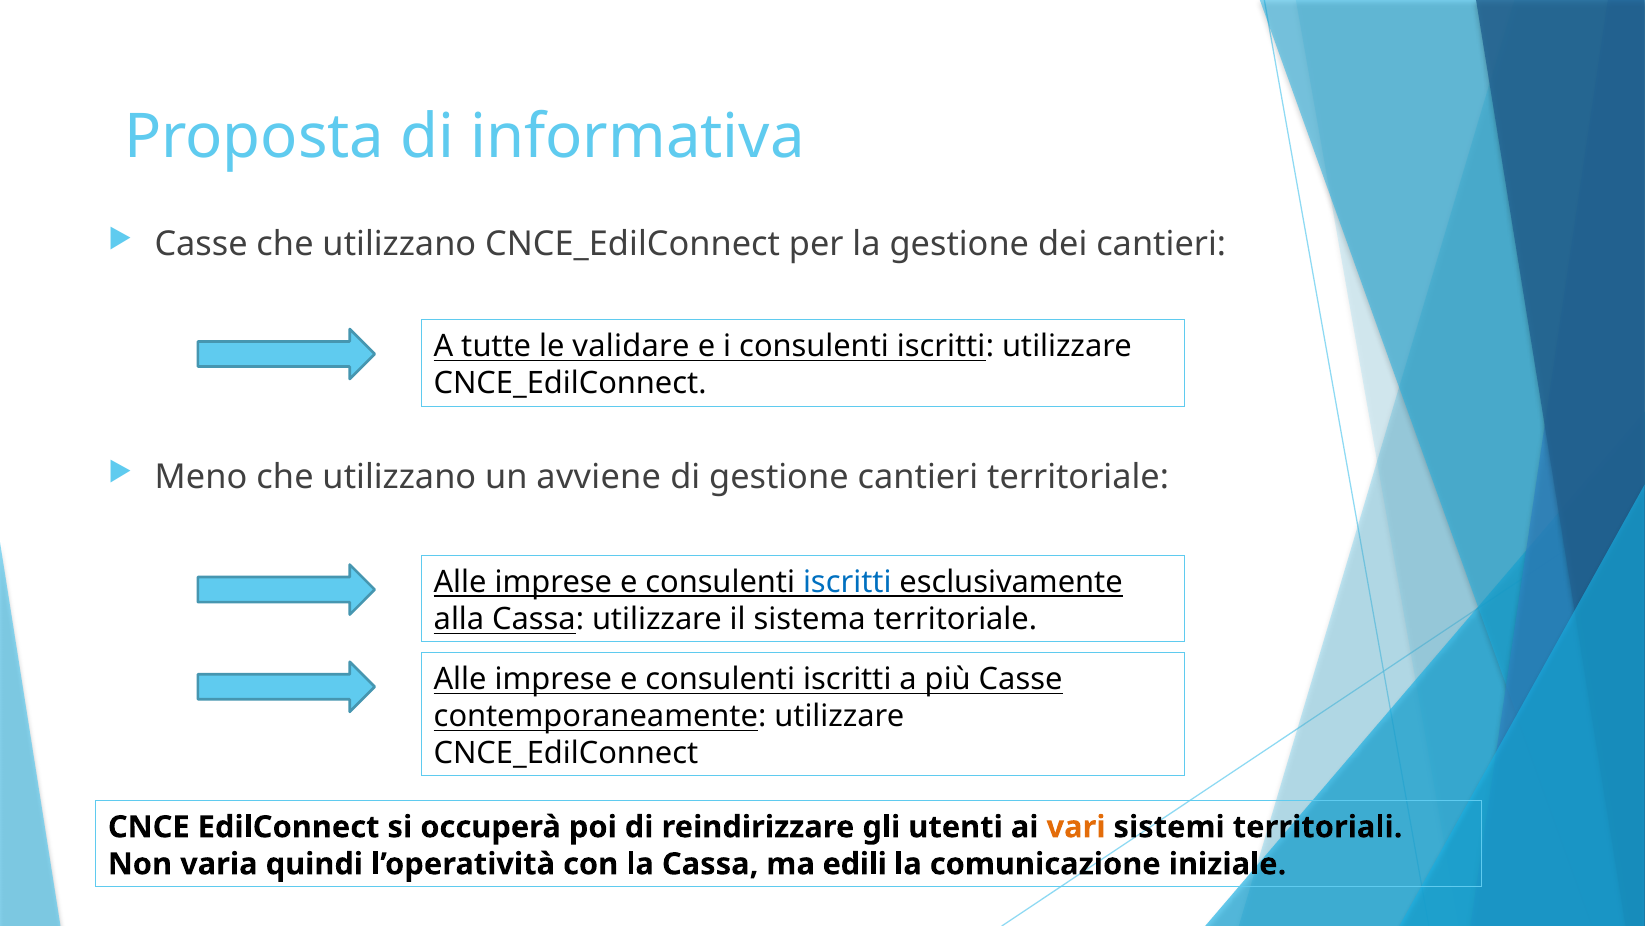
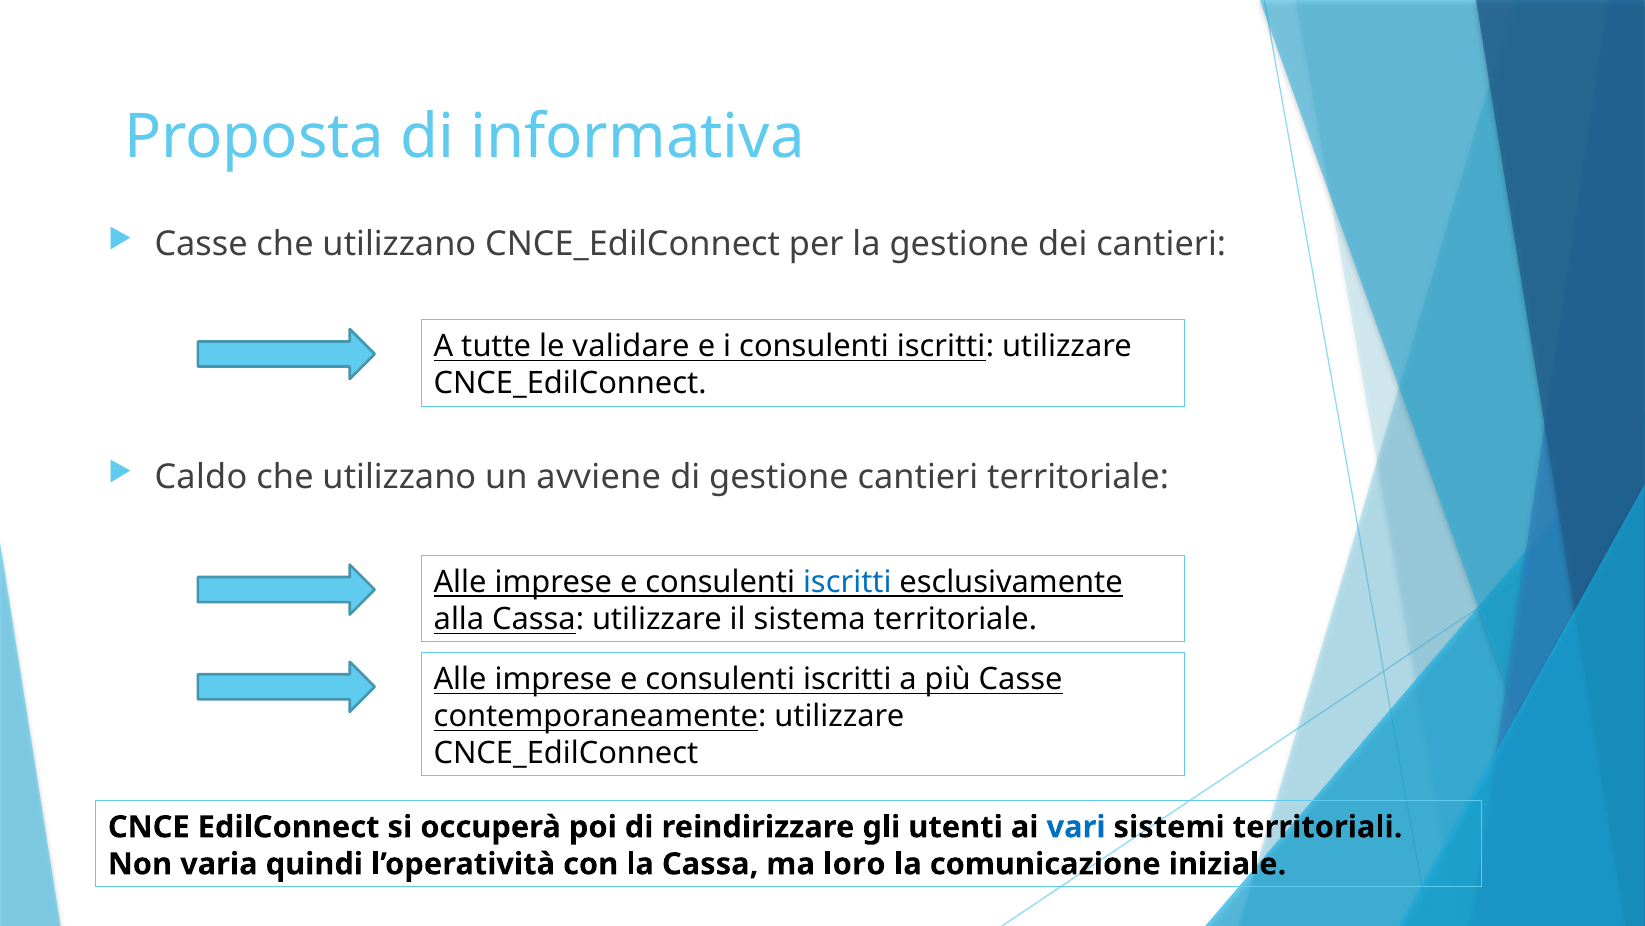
Meno: Meno -> Caldo (201, 477)
vari colour: orange -> blue (1076, 827)
edili: edili -> loro (854, 864)
